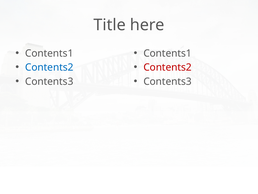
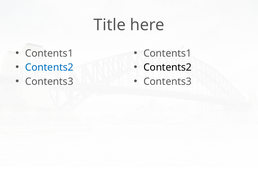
Contents2 colour: red -> black (168, 67)
